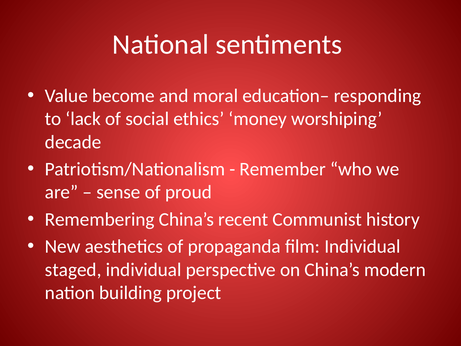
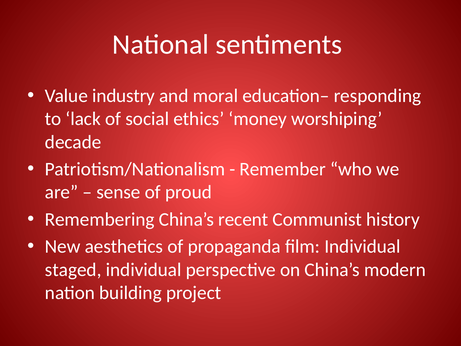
become: become -> industry (124, 96)
